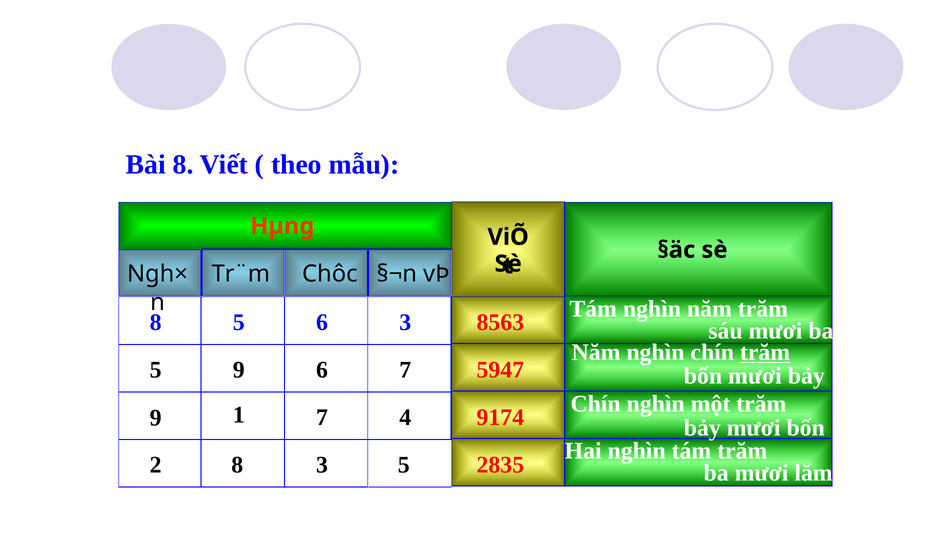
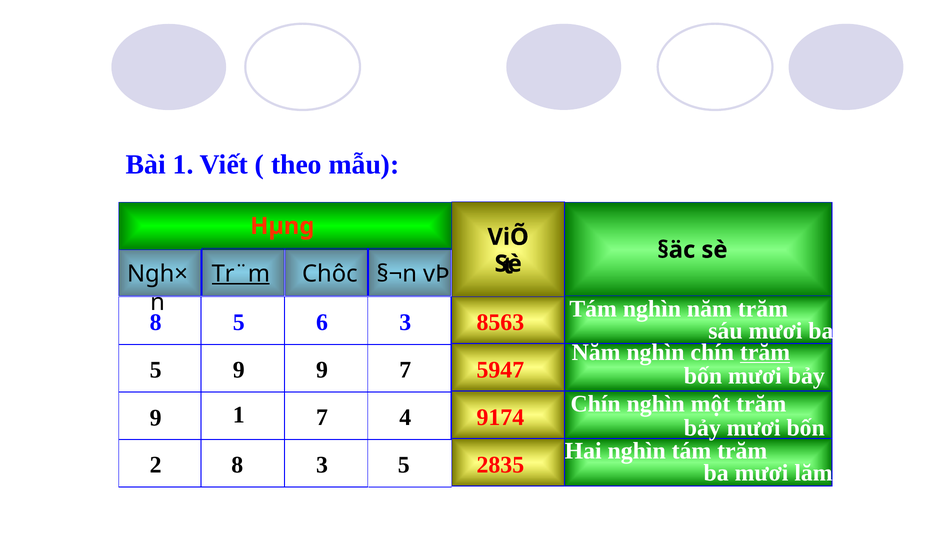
Bài 8: 8 -> 1 (183, 165)
Tr¨m underline: none -> present (241, 274)
9 6: 6 -> 9 (322, 370)
